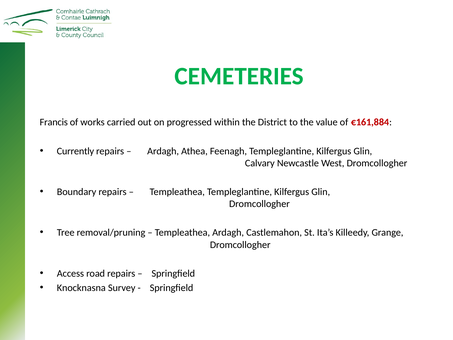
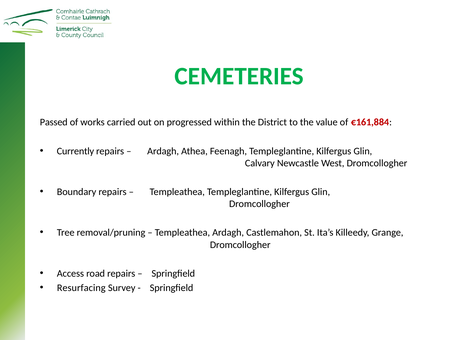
Francis: Francis -> Passed (54, 122)
Knocknasna: Knocknasna -> Resurfacing (81, 288)
